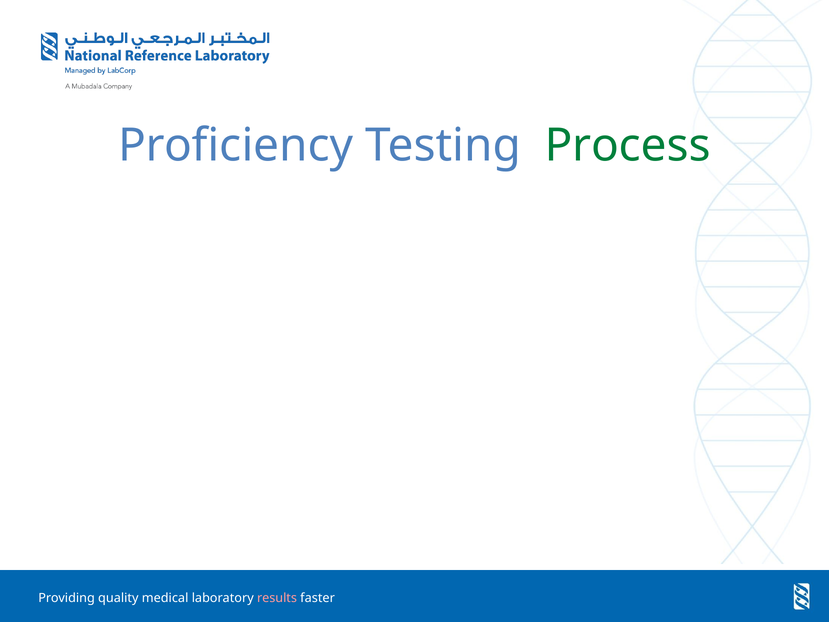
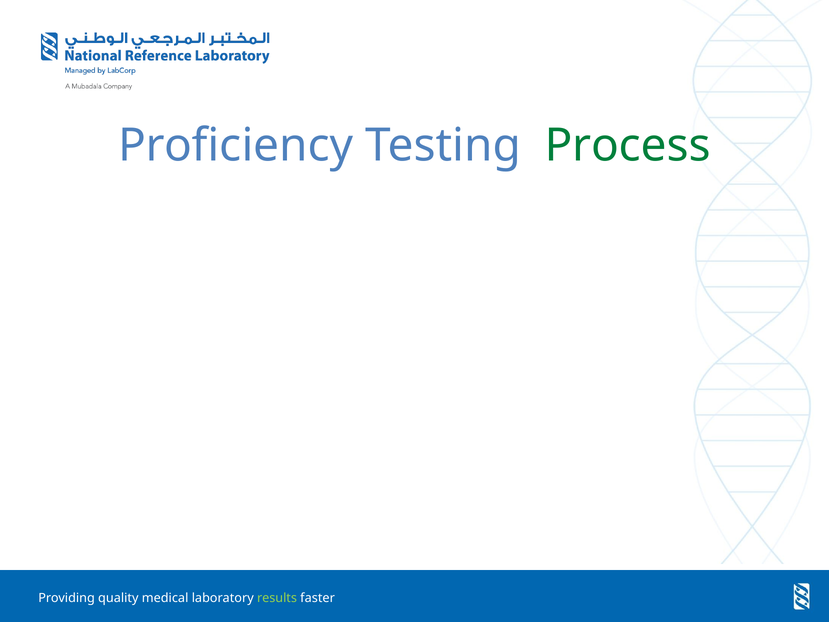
results colour: pink -> light green (277, 598)
